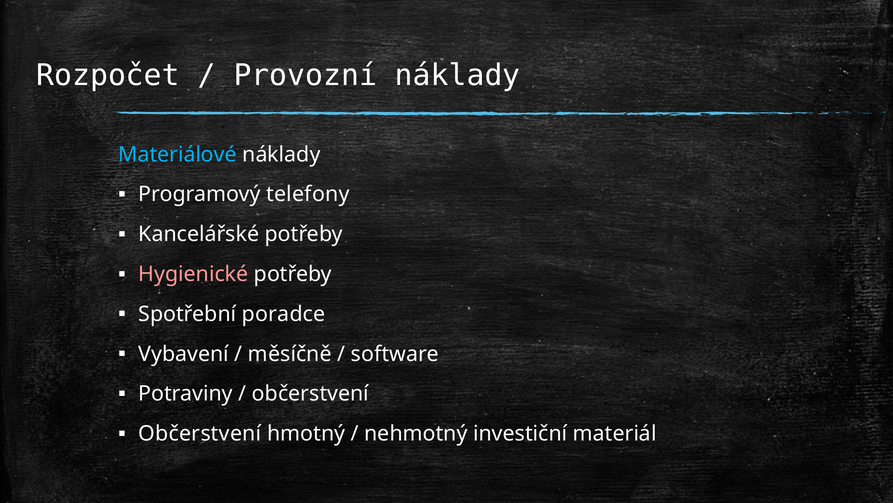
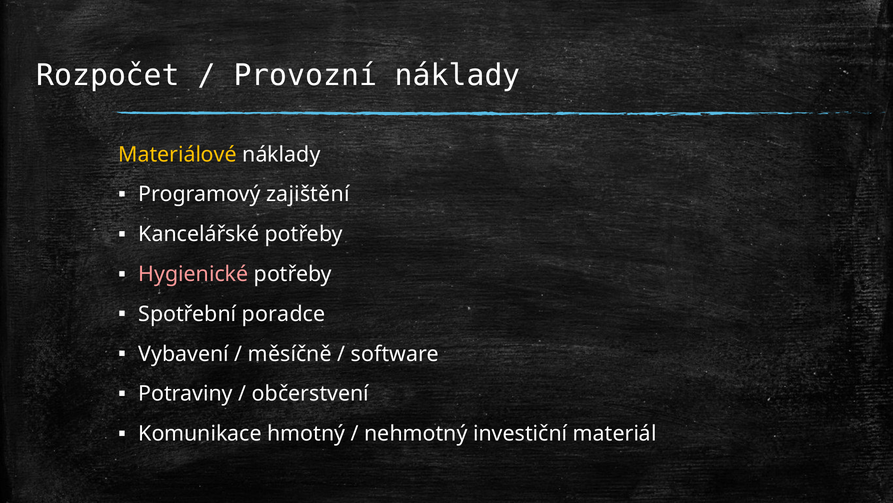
Materiálové colour: light blue -> yellow (178, 154)
telefony: telefony -> zajištění (308, 194)
Občerstvení: Občerstvení -> Komunikace (200, 433)
